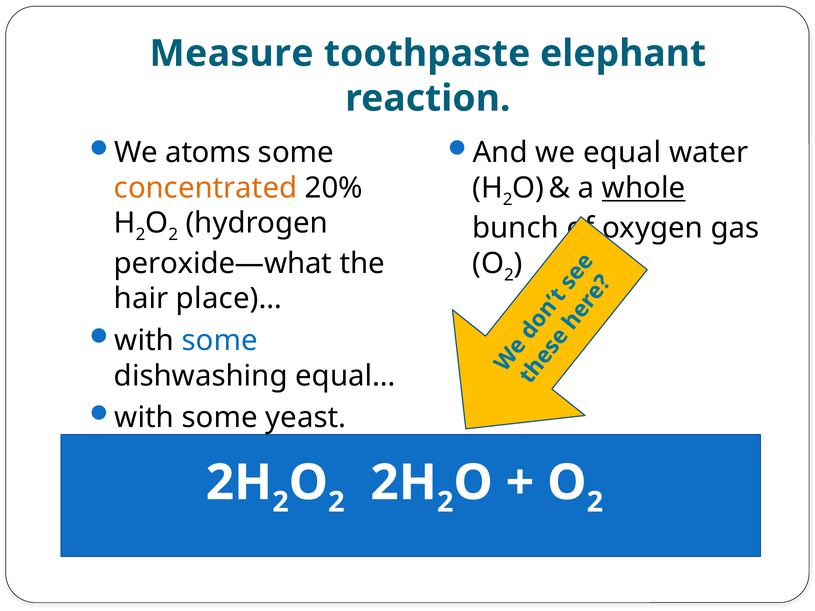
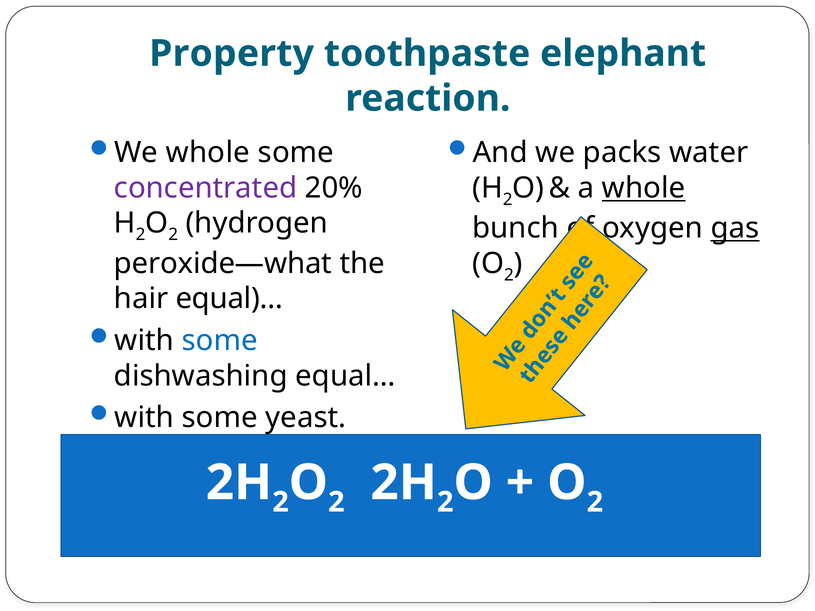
Measure: Measure -> Property (232, 54)
We atoms: atoms -> whole (208, 153)
equal: equal -> packs (622, 153)
concentrated colour: orange -> purple (206, 188)
gas underline: none -> present (735, 228)
place)…: place)… -> equal)… (229, 299)
